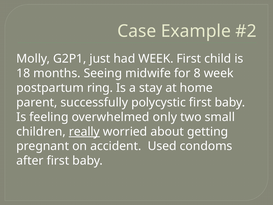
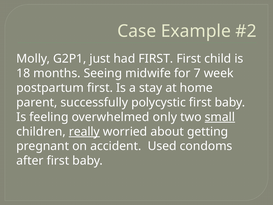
had WEEK: WEEK -> FIRST (156, 59)
8: 8 -> 7 (197, 73)
postpartum ring: ring -> first (100, 88)
small underline: none -> present (220, 117)
